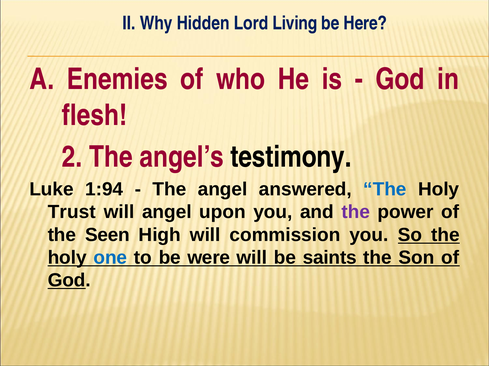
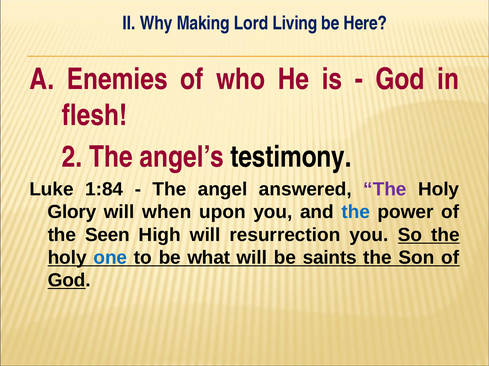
Hidden: Hidden -> Making (203, 23)
1:94: 1:94 -> 1:84 (104, 190)
The colour: blue -> purple (385, 190)
Trust: Trust -> Glory (72, 212)
will angel: angel -> when (167, 212)
the colour: purple -> blue (356, 212)
commission: commission -> resurrection (285, 235)
were: were -> what (209, 258)
